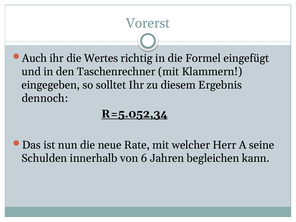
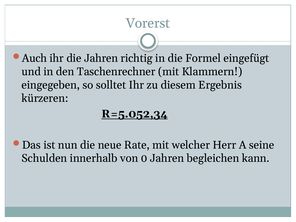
die Wertes: Wertes -> Jahren (101, 58)
dennoch: dennoch -> kürzeren (45, 98)
6: 6 -> 0 (144, 158)
